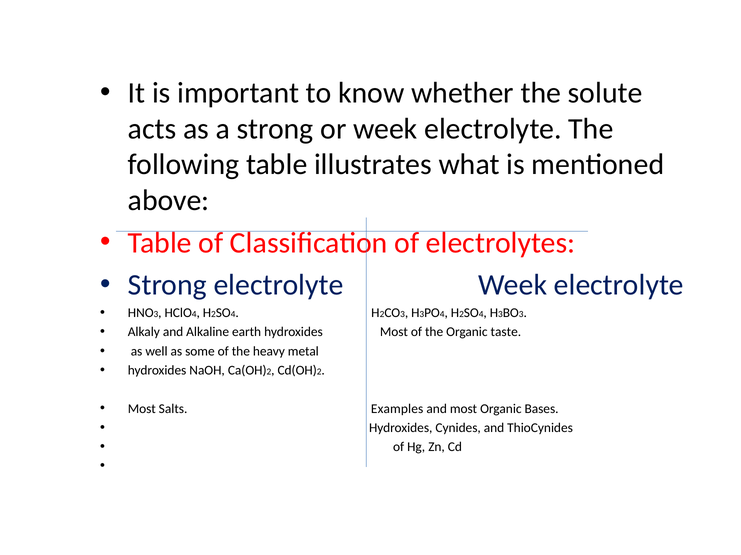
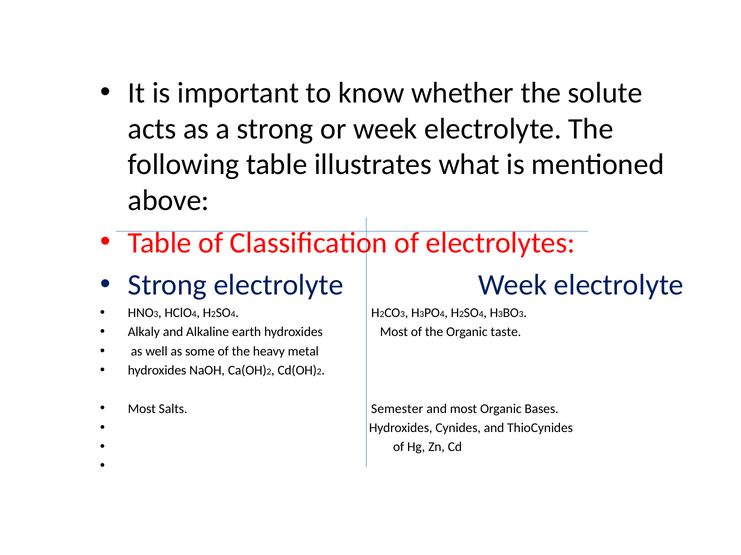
Examples: Examples -> Semester (397, 409)
